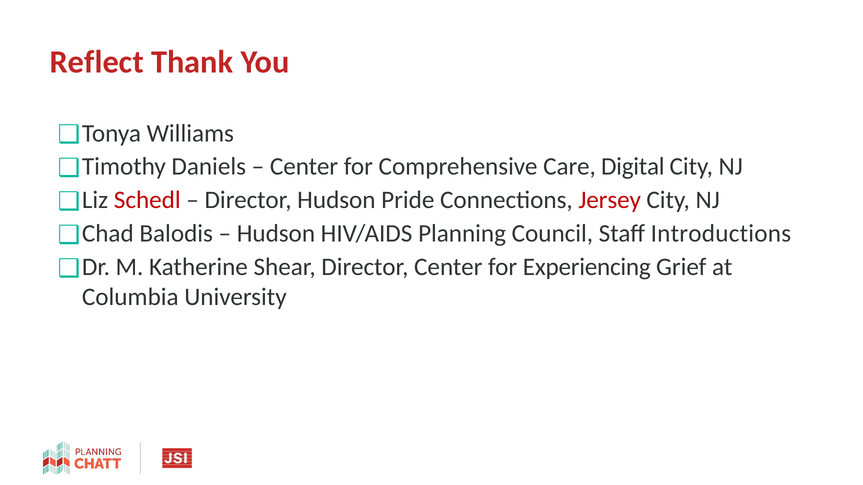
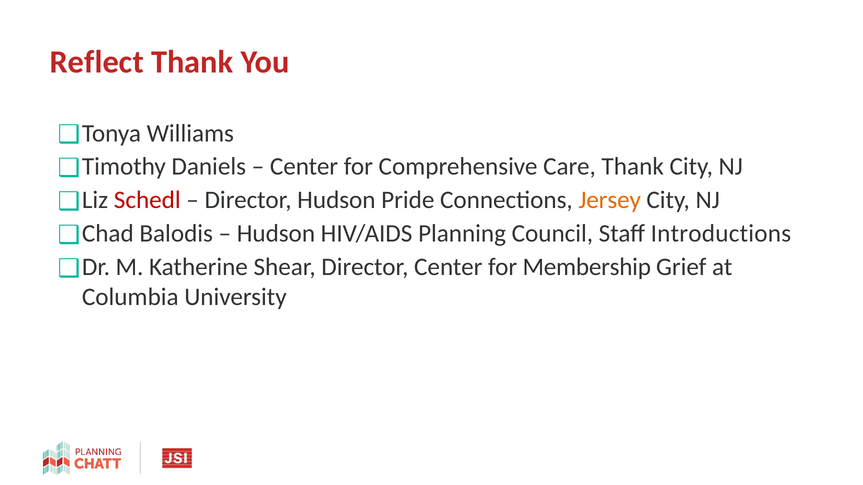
Care Digital: Digital -> Thank (633, 167)
Jersey colour: red -> orange (610, 200)
Experiencing: Experiencing -> Membership (587, 267)
